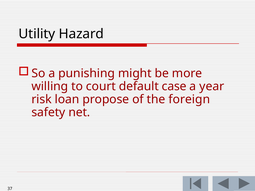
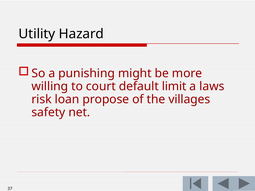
case: case -> limit (174, 86)
year: year -> laws (212, 86)
foreign: foreign -> villages (189, 99)
